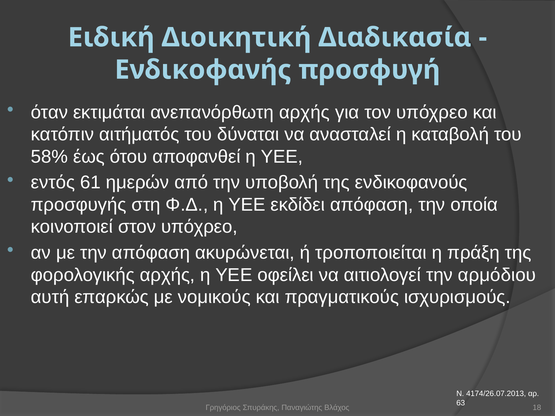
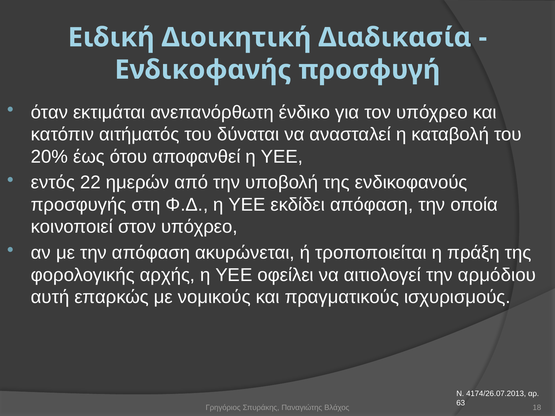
ανεπανόρθωτη αρχής: αρχής -> ένδικο (305, 112)
58%: 58% -> 20% (49, 157)
61: 61 -> 22 (90, 183)
